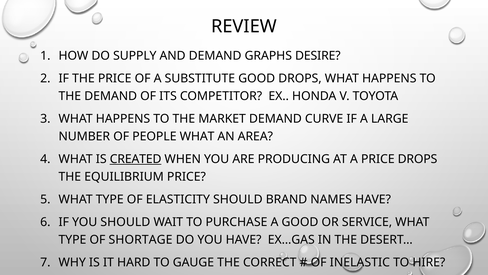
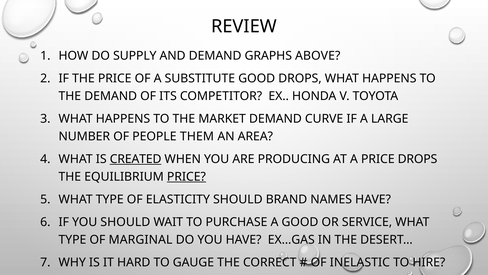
DESIRE: DESIRE -> ABOVE (318, 56)
PEOPLE WHAT: WHAT -> THEM (197, 136)
PRICE underline: none -> present (186, 176)
SHORTAGE: SHORTAGE -> MARGINAL (141, 239)
